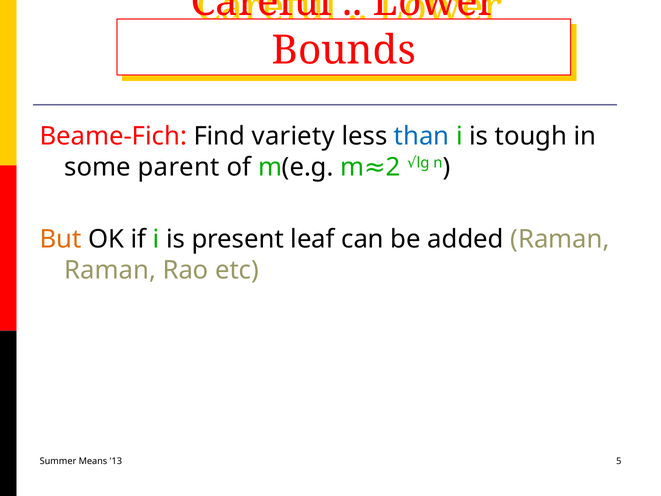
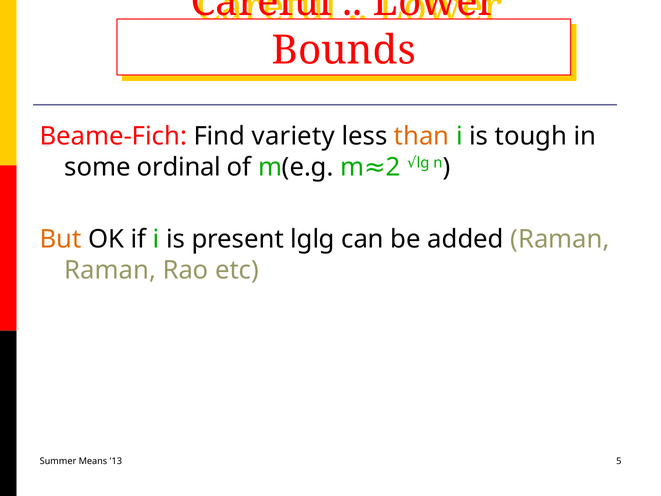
than colour: blue -> orange (422, 136)
parent: parent -> ordinal (179, 167)
leaf: leaf -> lglg (313, 239)
